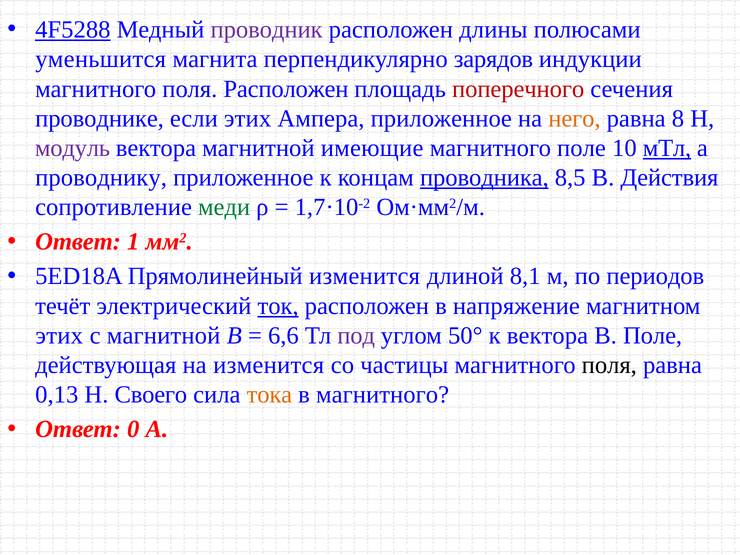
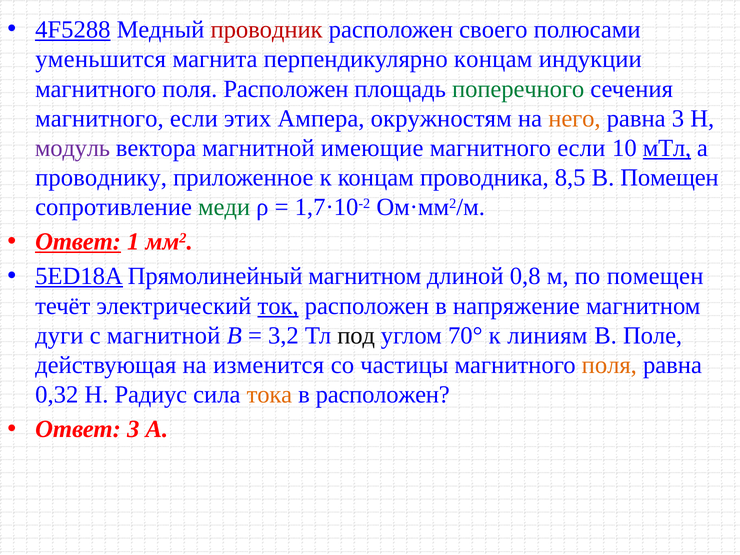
проводник colour: purple -> red (267, 30)
длины: длины -> своего (493, 30)
перпендикулярно зарядов: зарядов -> концам (493, 59)
поперечного colour: red -> green (518, 89)
проводнике: проводнике -> магнитного (99, 118)
Ампера приложенное: приложенное -> окружностям (441, 118)
равна 8: 8 -> 3 (678, 118)
поле: поле -> если (581, 148)
проводника underline: present -> none (484, 178)
В Действия: Действия -> Помещен (670, 178)
Ответ underline: none -> present (78, 242)
5ED18A underline: none -> present (79, 276)
Прямолинейный изменится: изменится -> магнитном (365, 276)
8,1: 8,1 -> 0,8 (525, 276)
по периодов: периодов -> помещен (655, 276)
этих: этих -> дуги (59, 336)
6,6: 6,6 -> 3,2 (283, 336)
под colour: purple -> black (356, 336)
50°: 50° -> 70° (465, 336)
к вектора: вектора -> линиям (547, 336)
поля colour: black -> orange (609, 365)
0,13: 0,13 -> 0,32 (57, 395)
Своего: Своего -> Радиус (151, 395)
в магнитного: магнитного -> расположен (383, 395)
Ответ 0: 0 -> 3 (133, 429)
